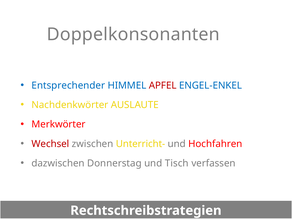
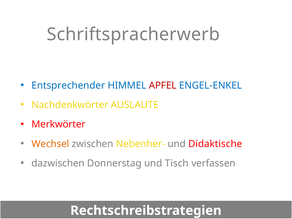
Doppelkonsonanten: Doppelkonsonanten -> Schriftspracherwerb (133, 34)
Wechsel colour: red -> orange (50, 144)
Unterricht-: Unterricht- -> Nebenher- (141, 144)
Hochfahren: Hochfahren -> Didaktische (215, 144)
